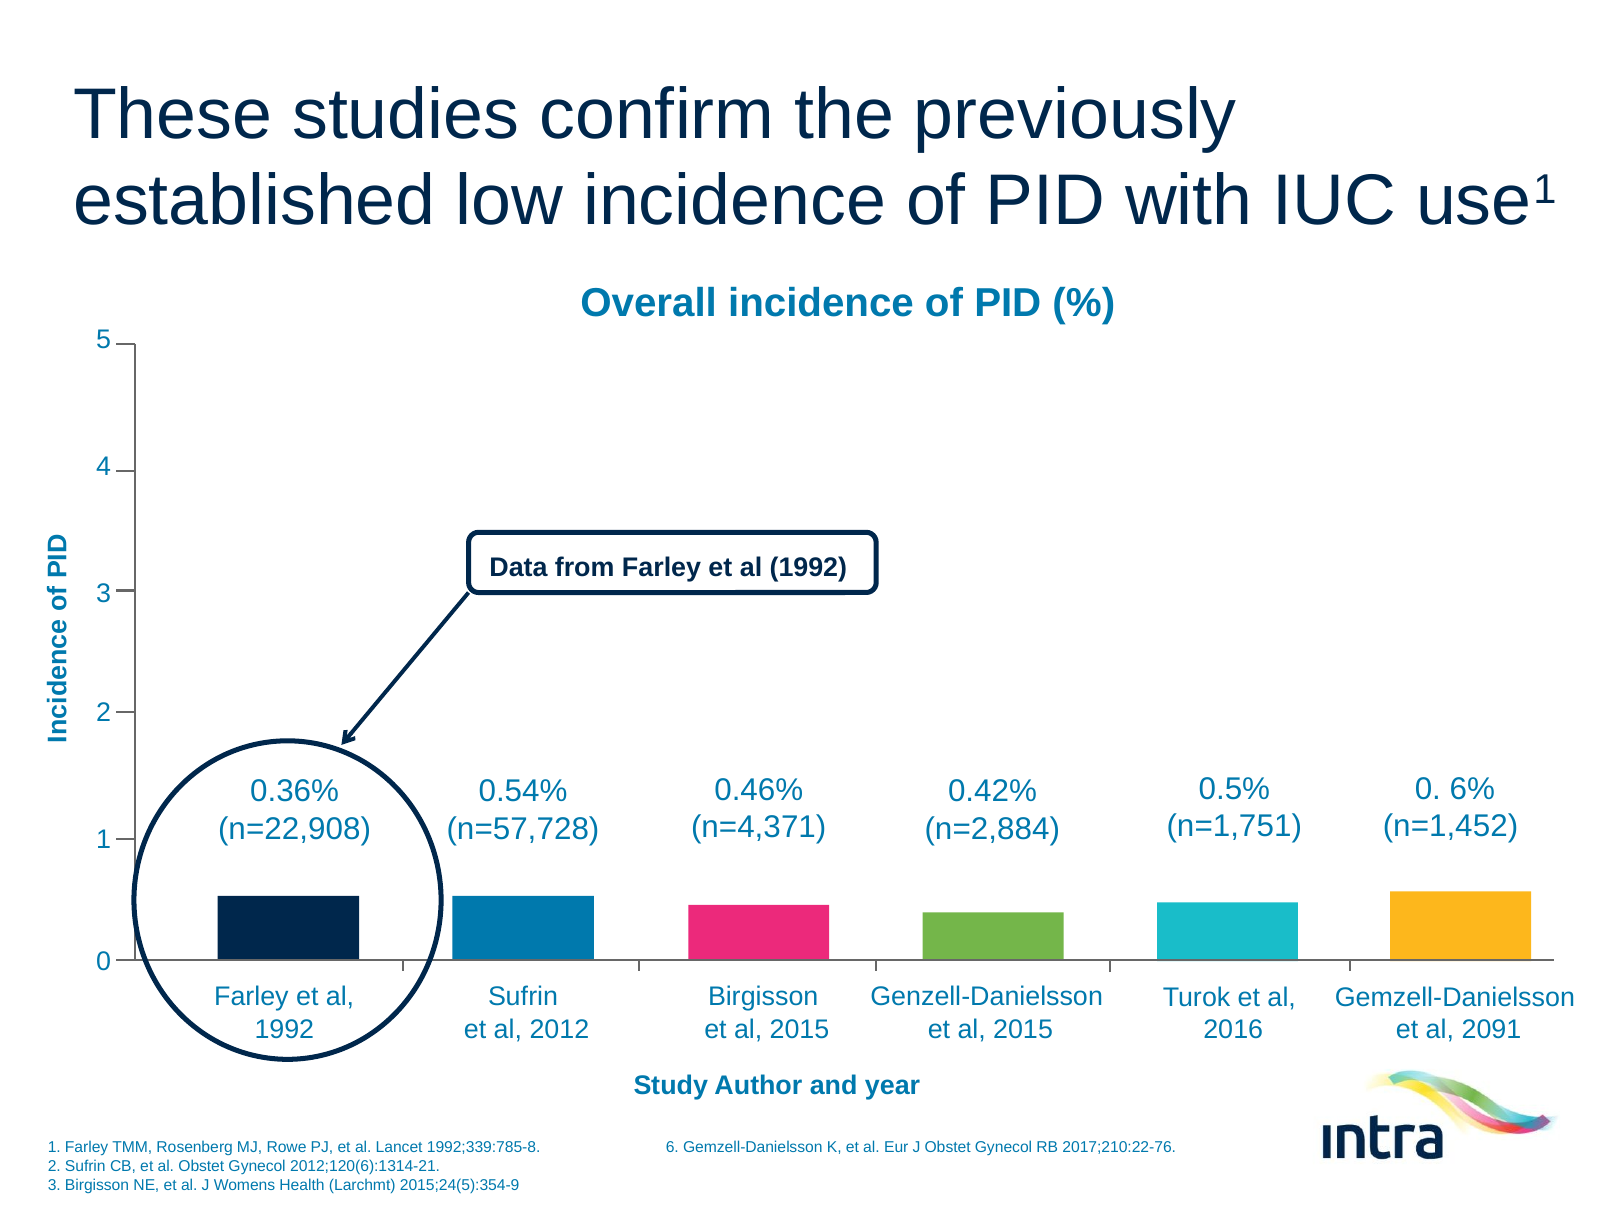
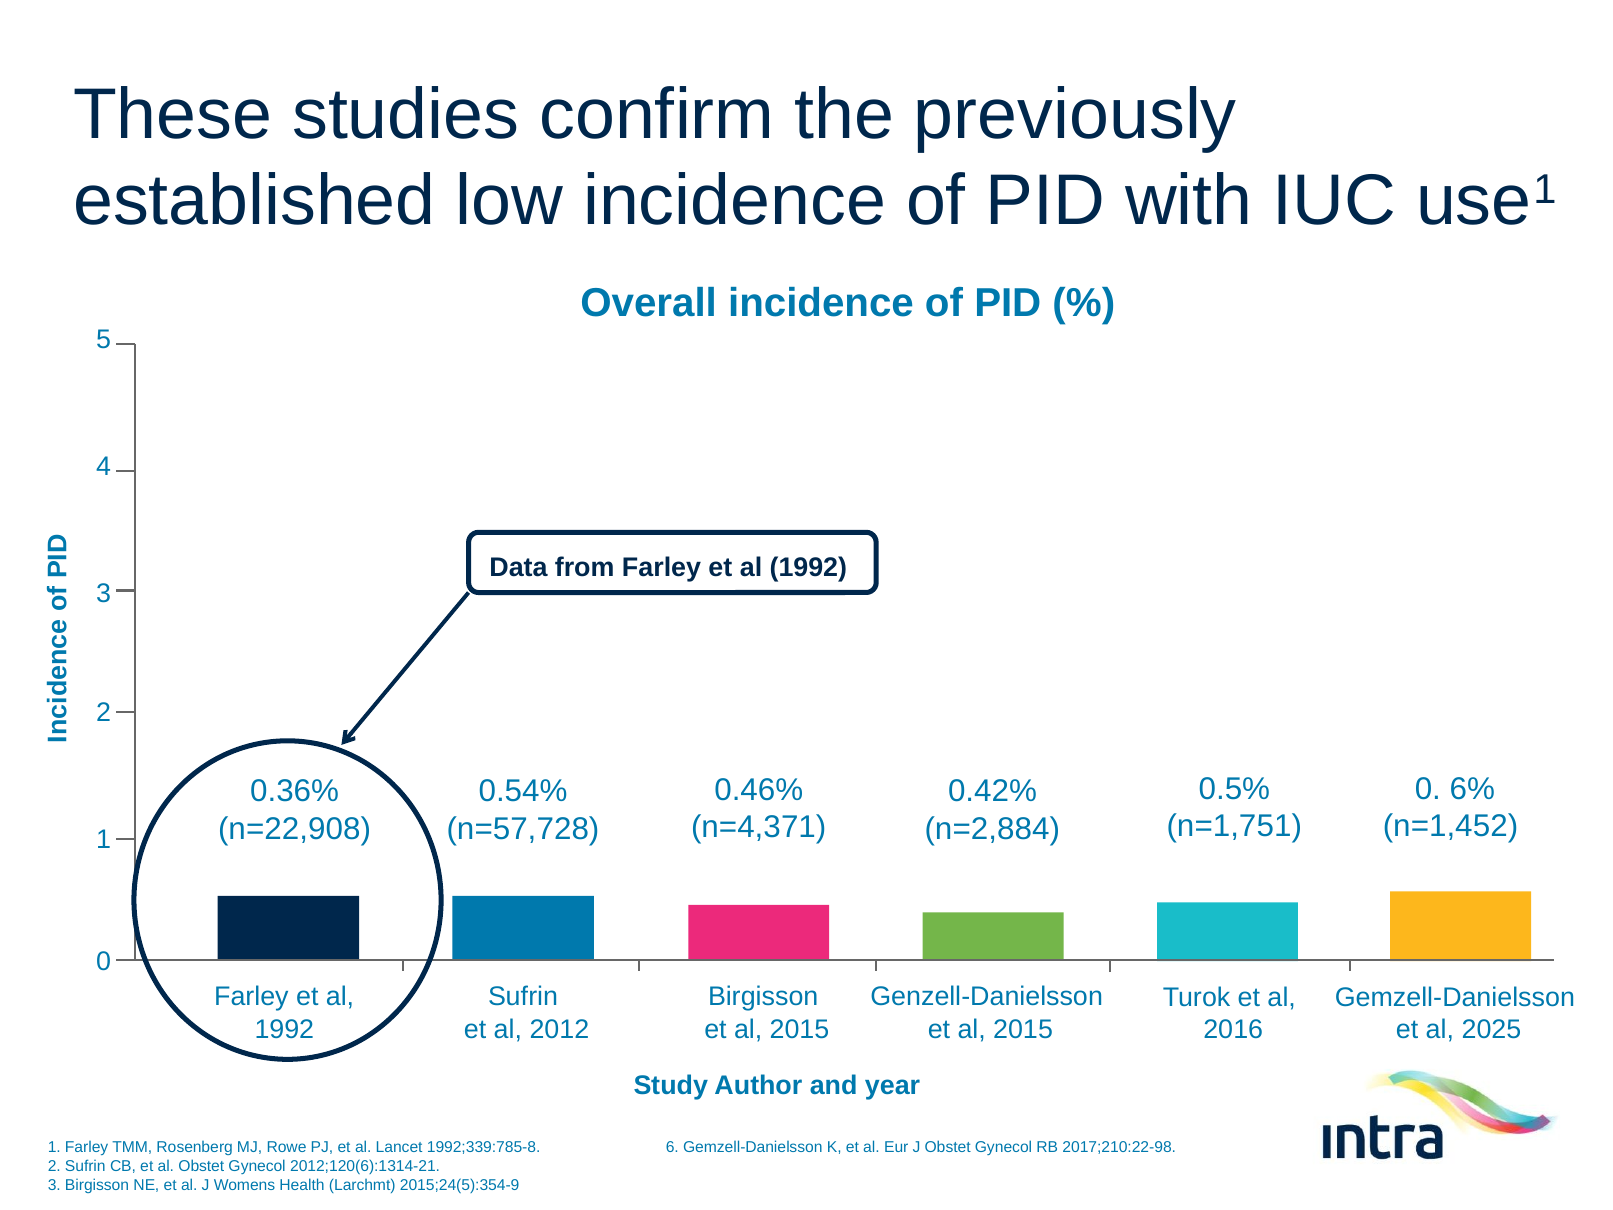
2091: 2091 -> 2025 (1491, 1029)
2017;210:22-76: 2017;210:22-76 -> 2017;210:22-98 (1119, 1147)
